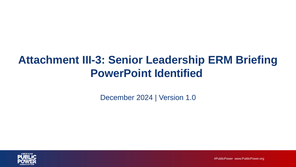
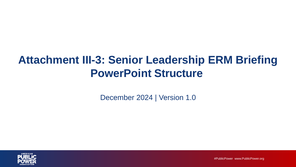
Identified: Identified -> Structure (179, 73)
